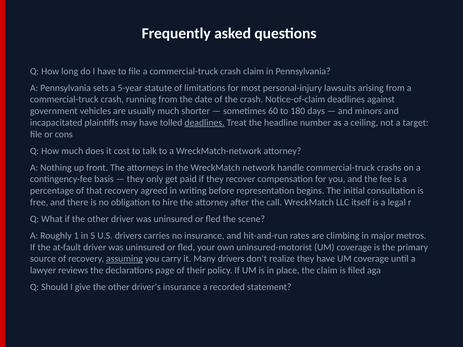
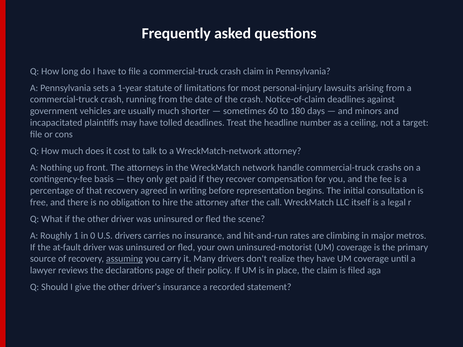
5-year: 5-year -> 1-year (130, 88)
deadlines underline: present -> none (205, 123)
5: 5 -> 0 (93, 236)
